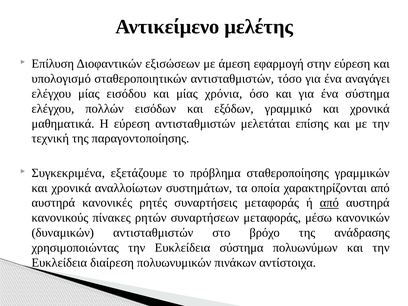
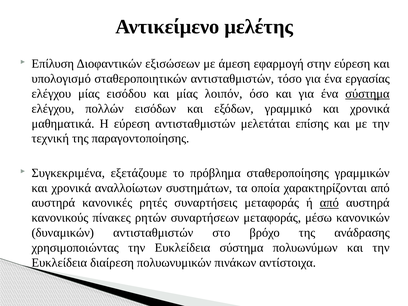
αναγάγει: αναγάγει -> εργασίας (368, 79)
χρόνια: χρόνια -> λοιπόν (224, 94)
σύστημα underline: none -> present (367, 94)
